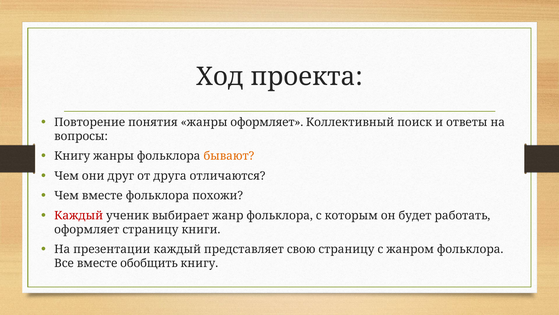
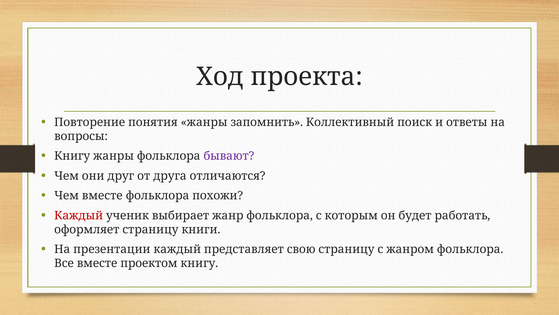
жанры оформляет: оформляет -> запомнить (267, 122)
бывают colour: orange -> purple (229, 156)
обобщить: обобщить -> проектом (149, 263)
